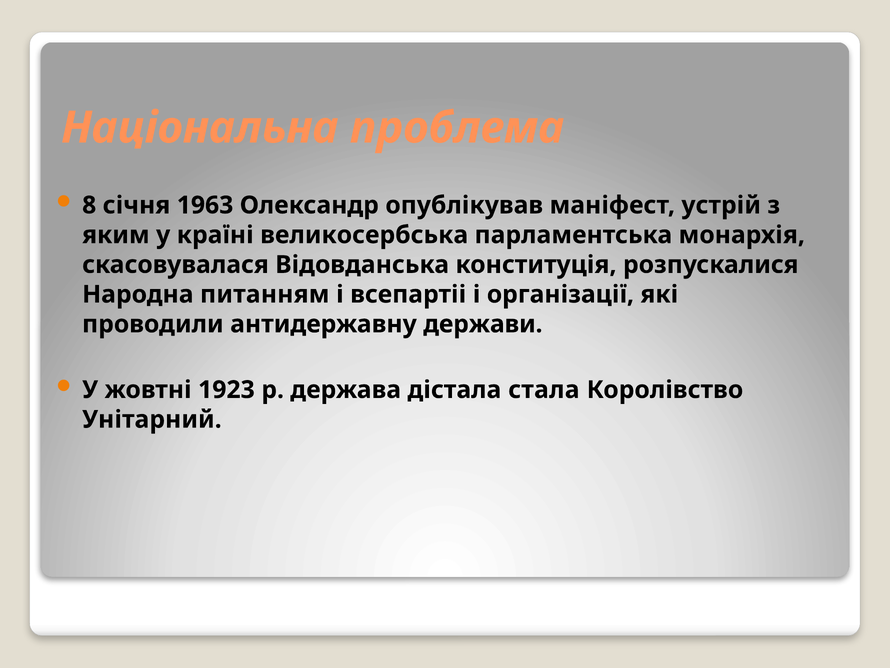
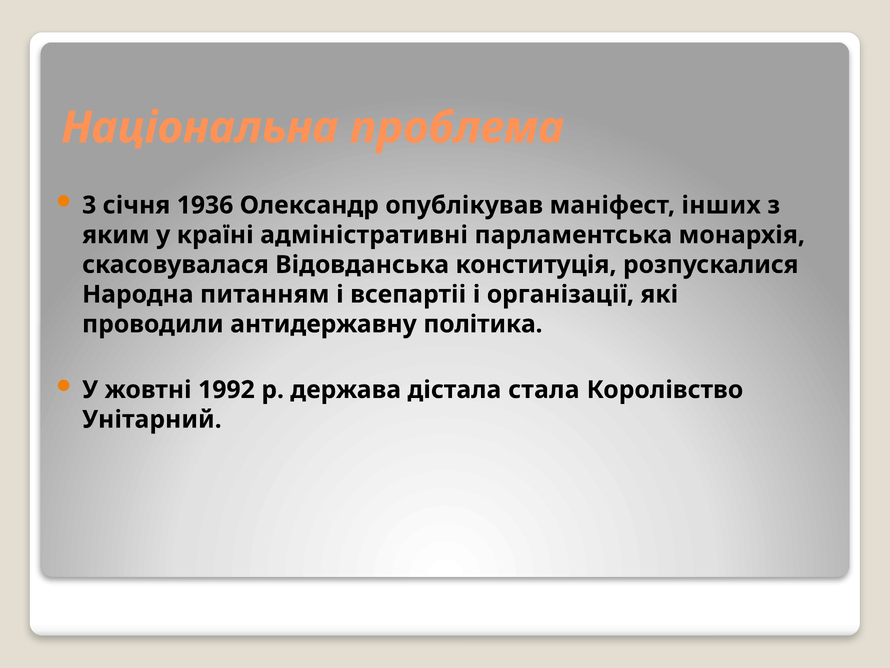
8: 8 -> 3 (89, 205)
1963: 1963 -> 1936 (205, 205)
устрій: устрій -> інших (721, 205)
великосербська: великосербська -> адміністративні (364, 235)
держави: держави -> політика (483, 324)
1923: 1923 -> 1992 (226, 390)
